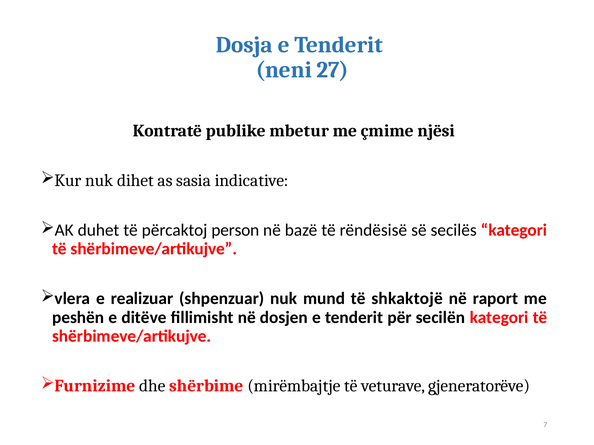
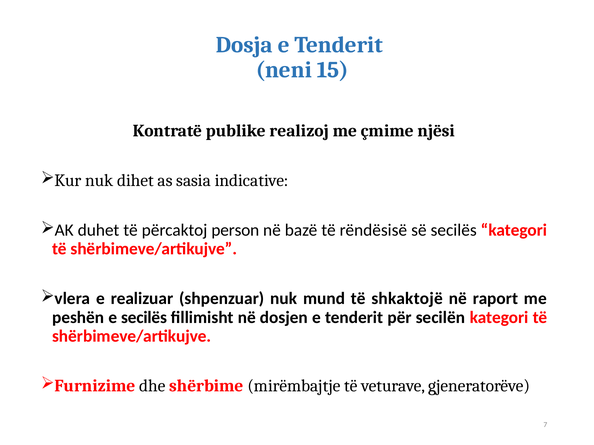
27: 27 -> 15 (333, 70)
mbetur: mbetur -> realizoj (299, 131)
e ditëve: ditëve -> secilës (144, 318)
